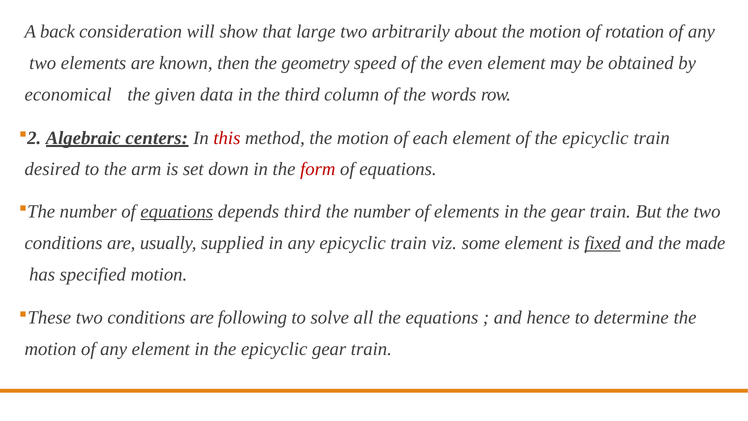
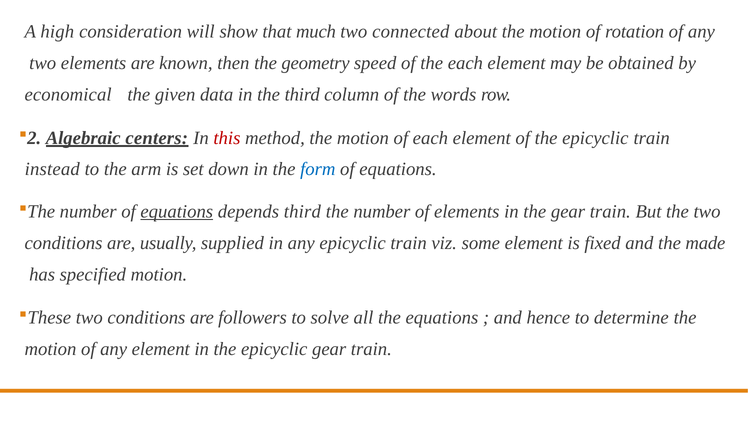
back: back -> high (57, 32)
large: large -> much (316, 32)
arbitrarily: arbitrarily -> connected (411, 32)
the even: even -> each (465, 63)
desired: desired -> instead (52, 169)
form colour: red -> blue (318, 169)
fixed underline: present -> none (603, 243)
following: following -> followers (253, 317)
